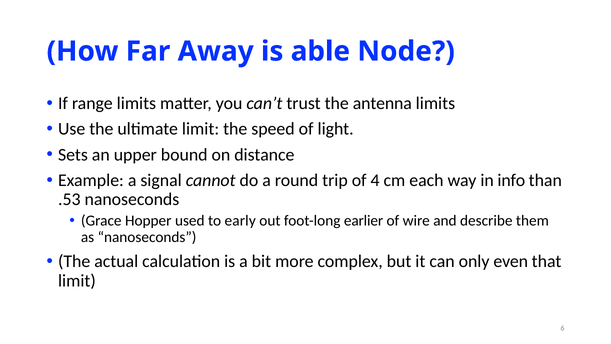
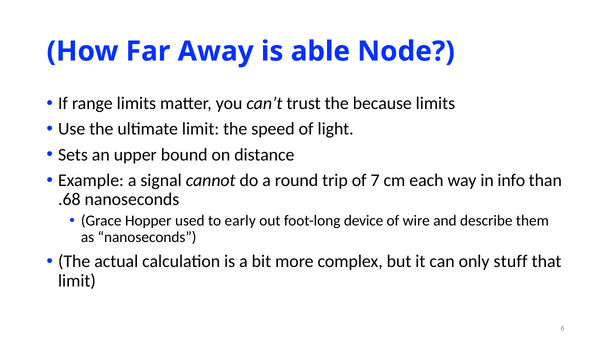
antenna: antenna -> because (382, 103)
4: 4 -> 7 (375, 180)
.53: .53 -> .68 (69, 199)
earlier: earlier -> device (364, 220)
even: even -> stuff (511, 261)
